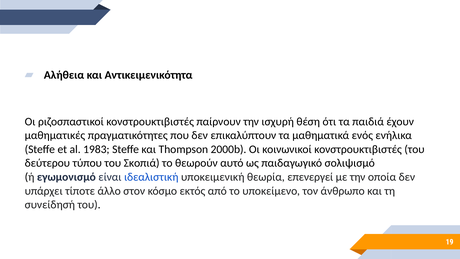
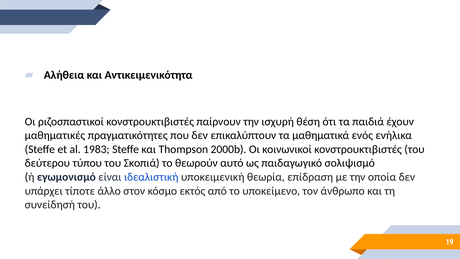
επενεργεί: επενεργεί -> επίδραση (310, 177)
